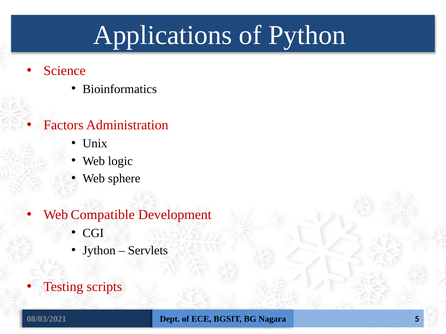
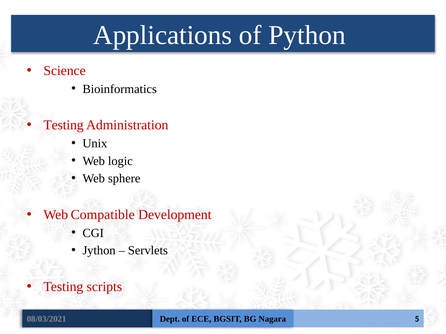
Factors: Factors -> Testing (64, 125)
